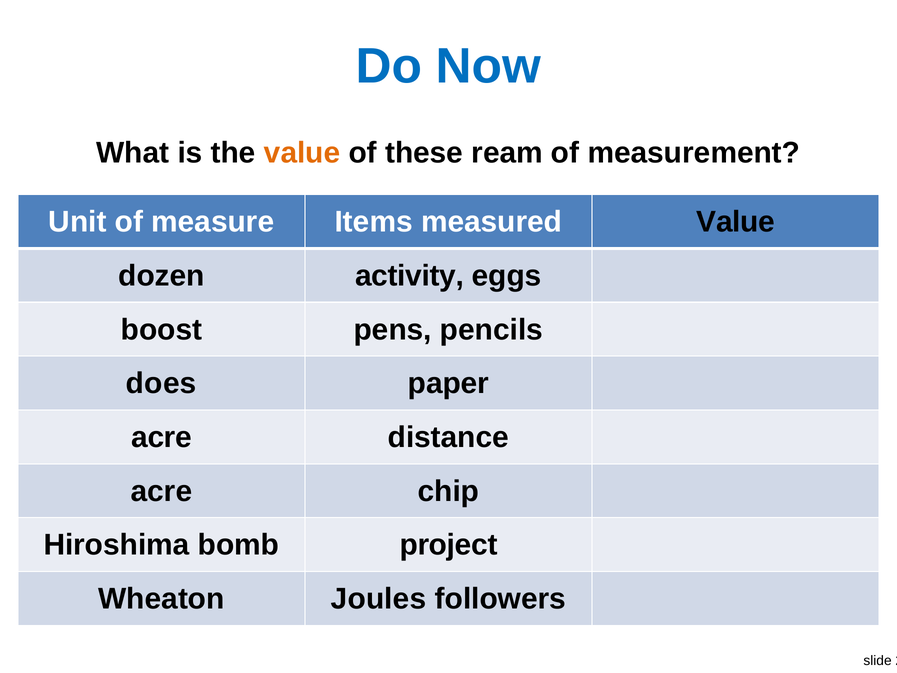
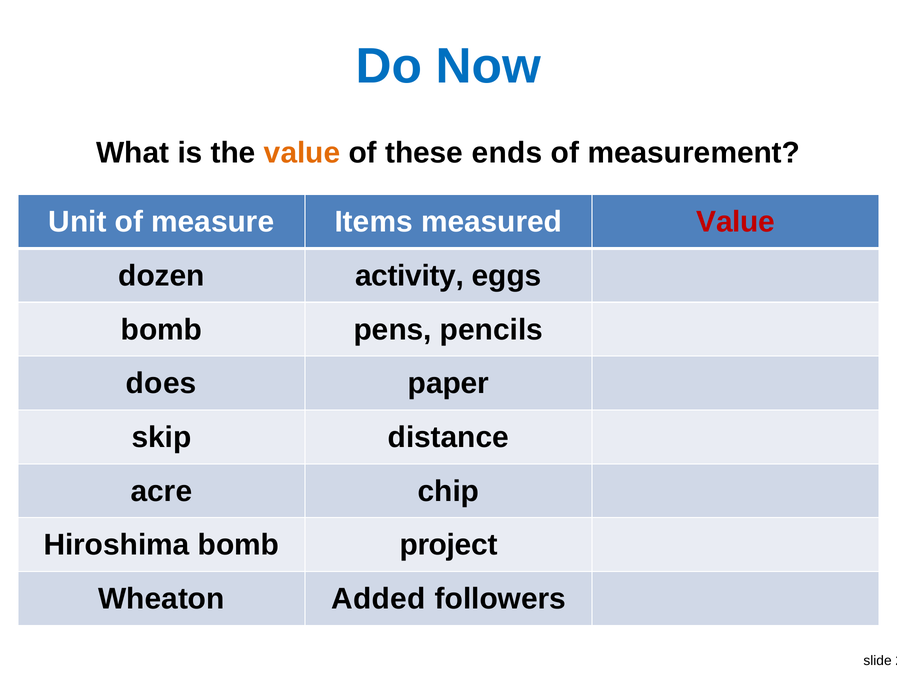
ream: ream -> ends (507, 153)
Value colour: black -> red (736, 222)
boost: boost -> bomb (161, 330)
acre: acre -> skip (161, 437)
Joules: Joules -> Added (378, 599)
